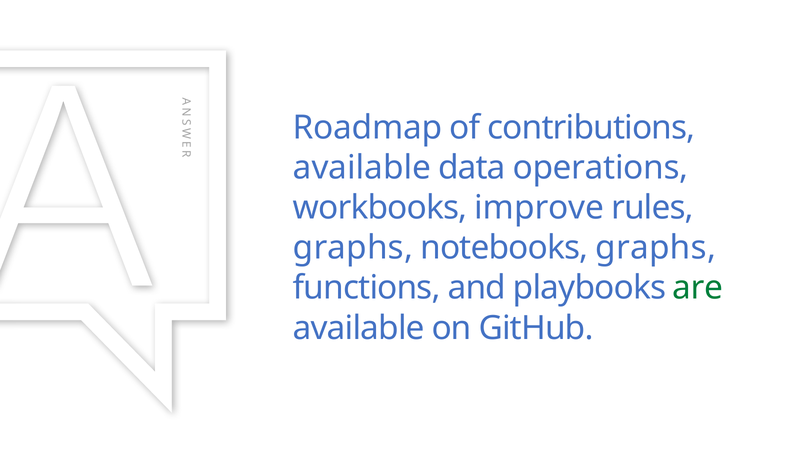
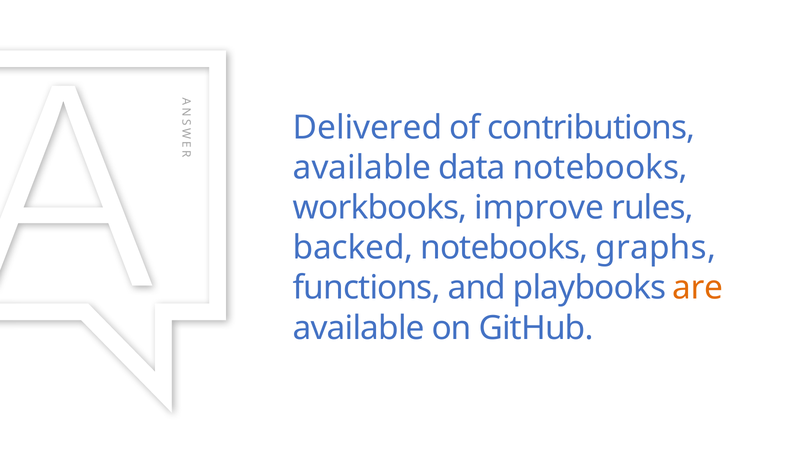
Roadmap: Roadmap -> Delivered (367, 128)
data operations: operations -> notebooks (600, 168)
graphs: graphs -> backed (353, 248)
are colour: green -> orange (698, 288)
